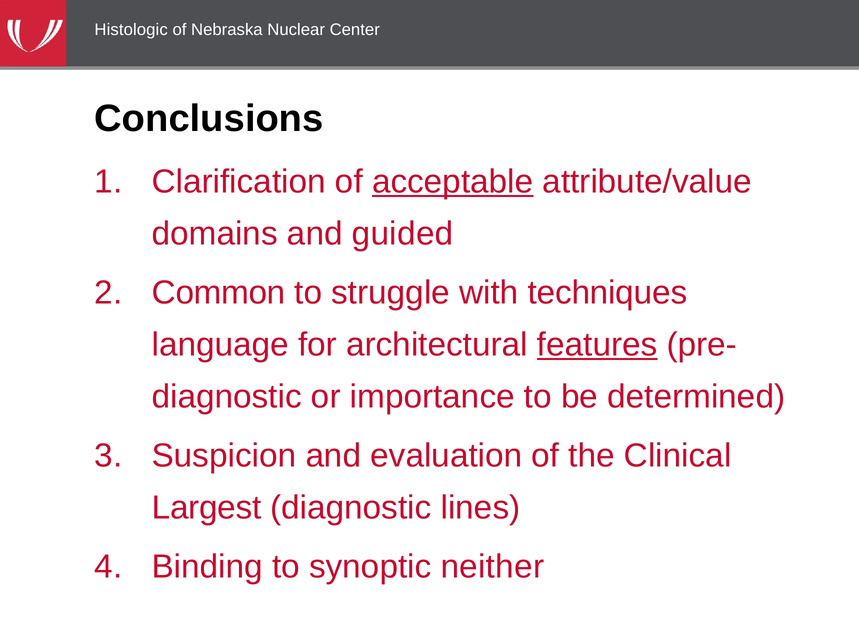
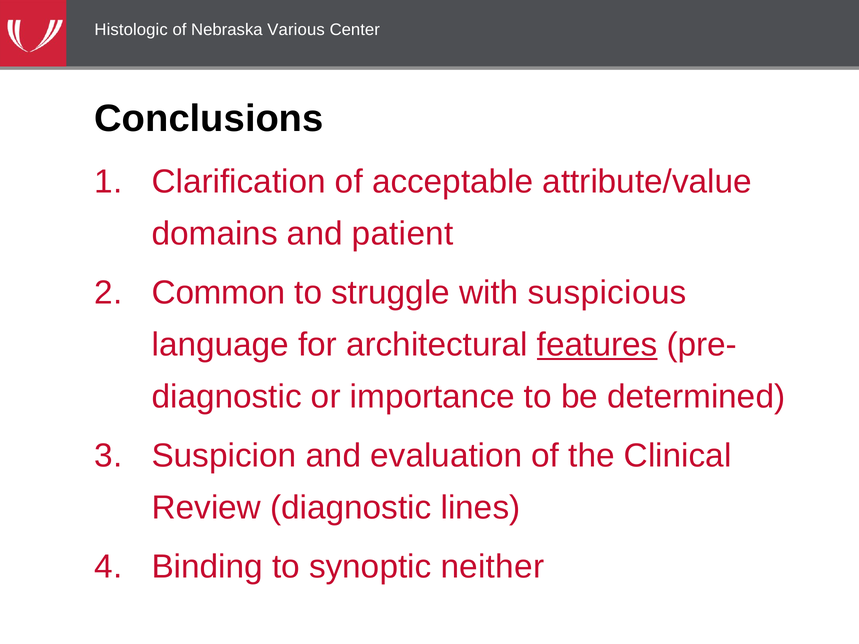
Nuclear: Nuclear -> Various (296, 30)
acceptable underline: present -> none (453, 182)
guided: guided -> patient (403, 234)
techniques: techniques -> suspicious (607, 293)
Largest: Largest -> Review (206, 508)
